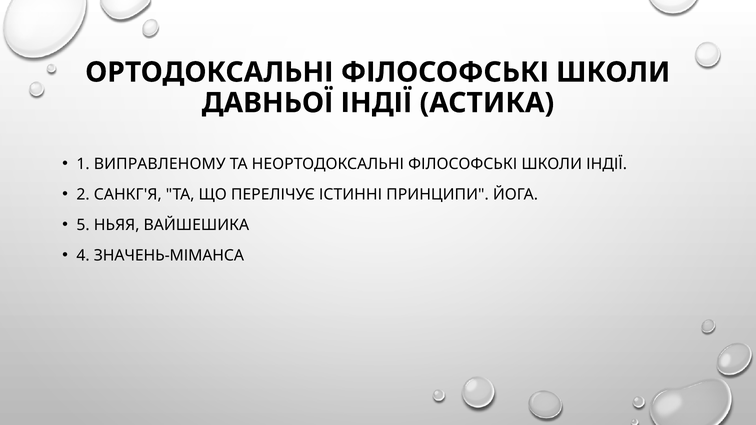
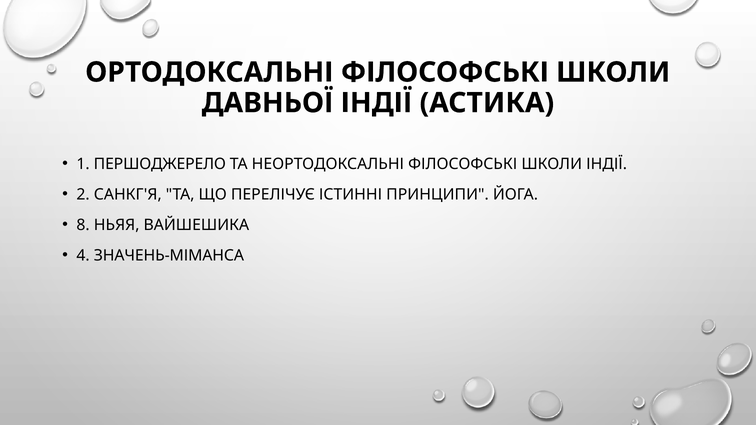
ВИПРАВЛЕНОМУ: ВИПРАВЛЕНОМУ -> ПЕРШОДЖЕРЕЛО (160, 164)
5: 5 -> 8 (83, 225)
